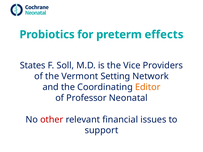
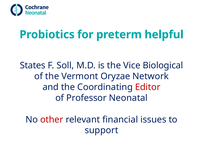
effects: effects -> helpful (164, 35)
Providers: Providers -> Biological (163, 66)
Setting: Setting -> Oryzae (115, 76)
Editor colour: orange -> red (148, 87)
